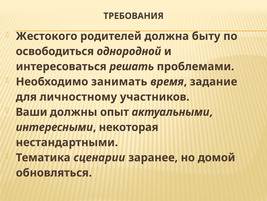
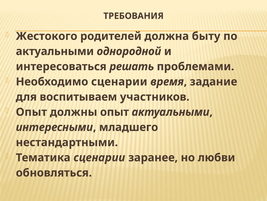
освободиться: освободиться -> актуальными (55, 51)
Необходимо занимать: занимать -> сценарии (119, 81)
личностному: личностному -> воспитываем (78, 97)
Ваши: Ваши -> Опыт (31, 112)
некоторая: некоторая -> младшего (129, 127)
домой: домой -> любви (217, 157)
